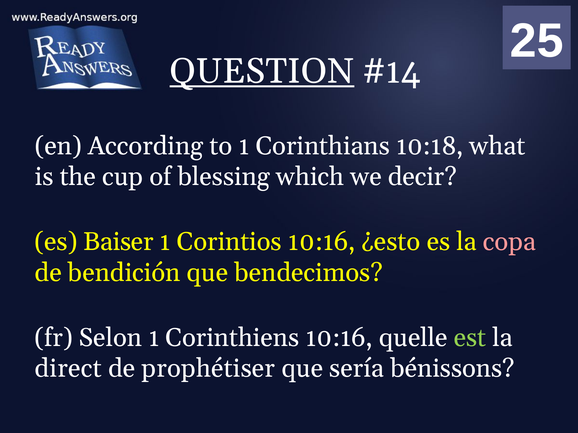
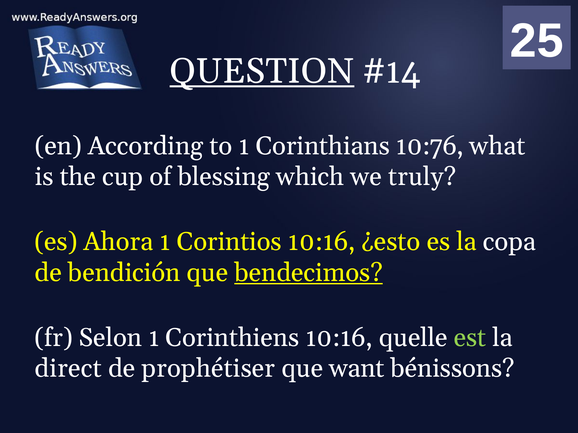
10:18: 10:18 -> 10:76 (430, 146)
decir: decir -> truly (422, 177)
Baiser: Baiser -> Ahora (118, 242)
copa colour: pink -> white (509, 242)
bendecimos underline: none -> present (309, 273)
sería: sería -> want (357, 369)
